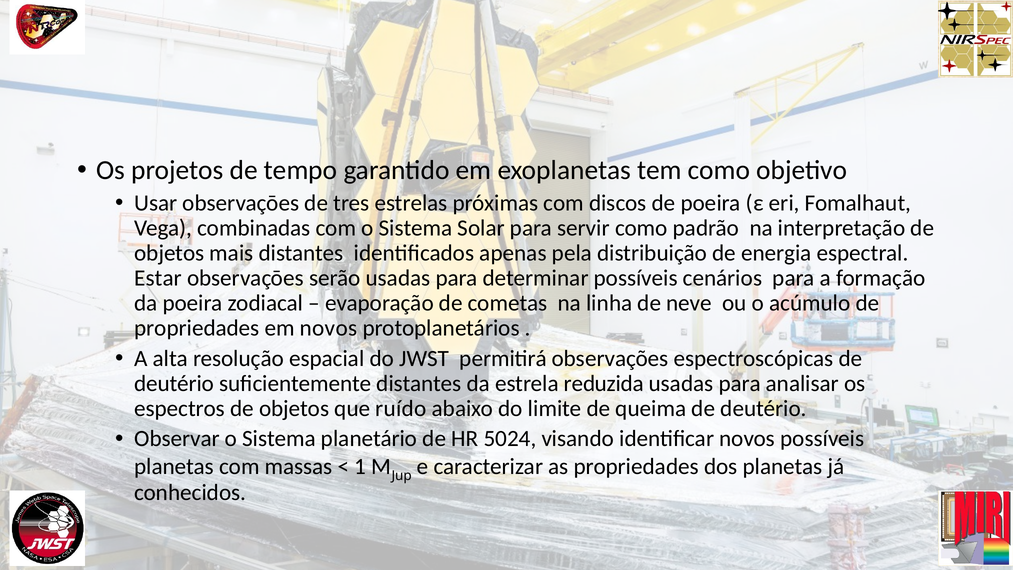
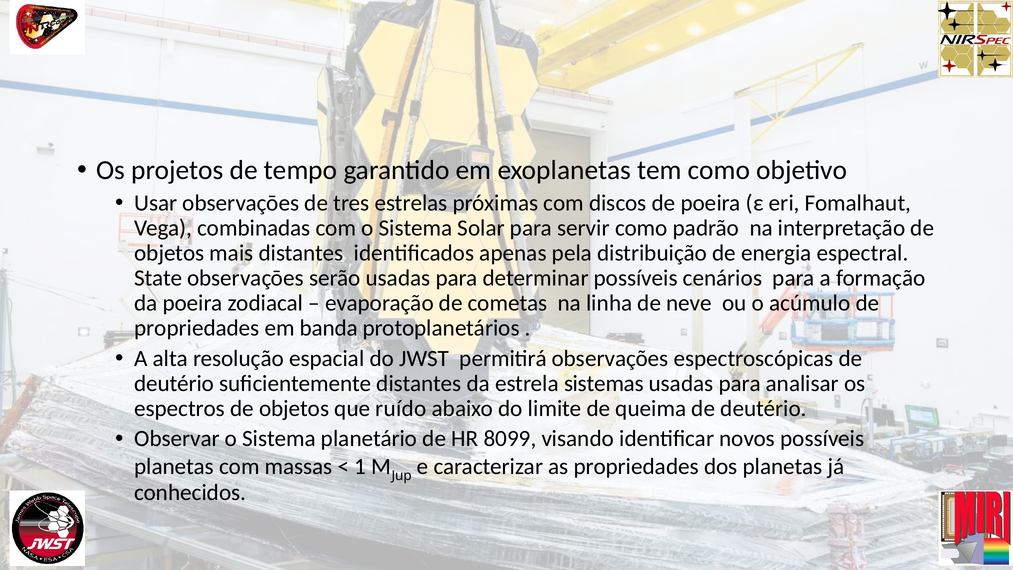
Estar: Estar -> State (158, 278)
em novos: novos -> banda (329, 328)
reduzida: reduzida -> sistemas (604, 383)
5024: 5024 -> 8099 (510, 439)
